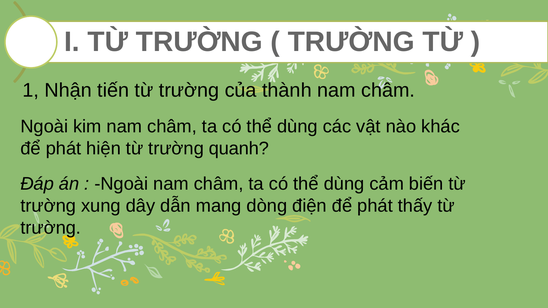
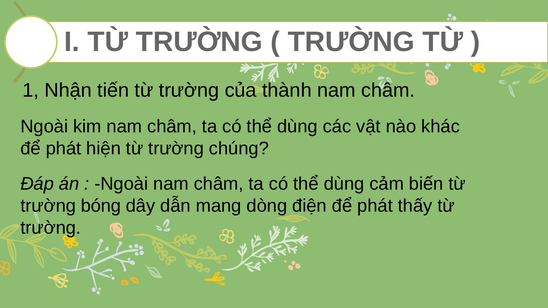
quanh: quanh -> chúng (239, 149)
xung: xung -> bóng (101, 206)
